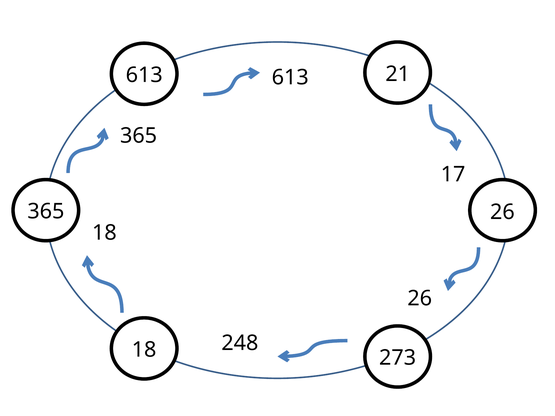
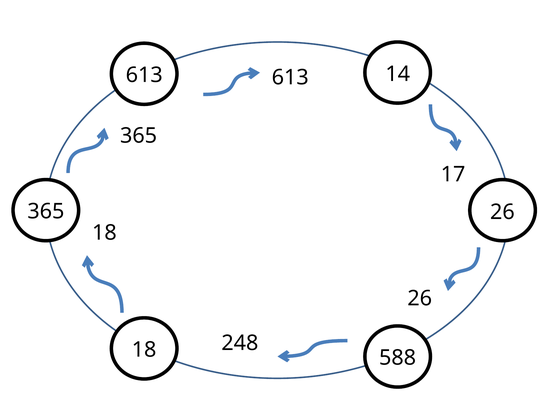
21: 21 -> 14 (398, 74)
273: 273 -> 588 (398, 358)
